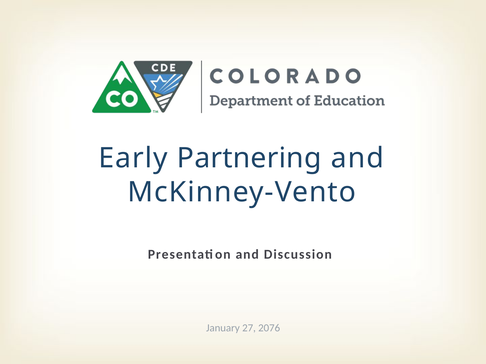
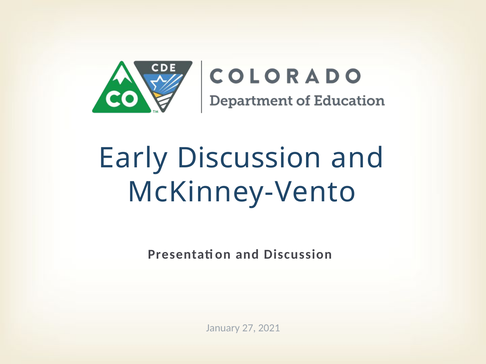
Early Partnering: Partnering -> Discussion (249, 158)
2076: 2076 -> 2021 (269, 328)
